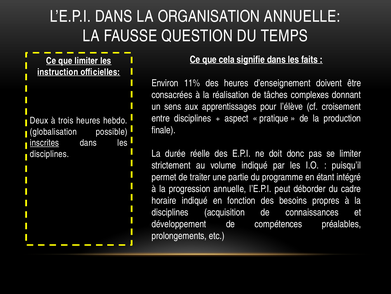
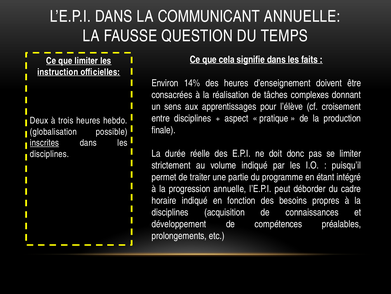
ORGANISATION: ORGANISATION -> COMMUNICANT (209, 16)
11%: 11% -> 14% (192, 83)
